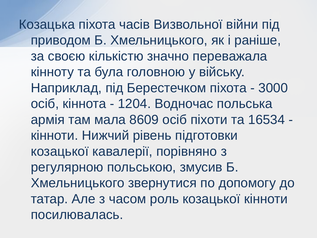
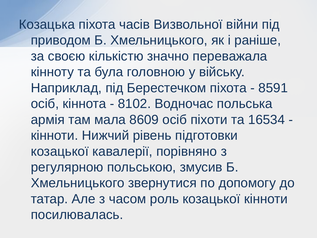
3000: 3000 -> 8591 (273, 88)
1204: 1204 -> 8102 (134, 104)
